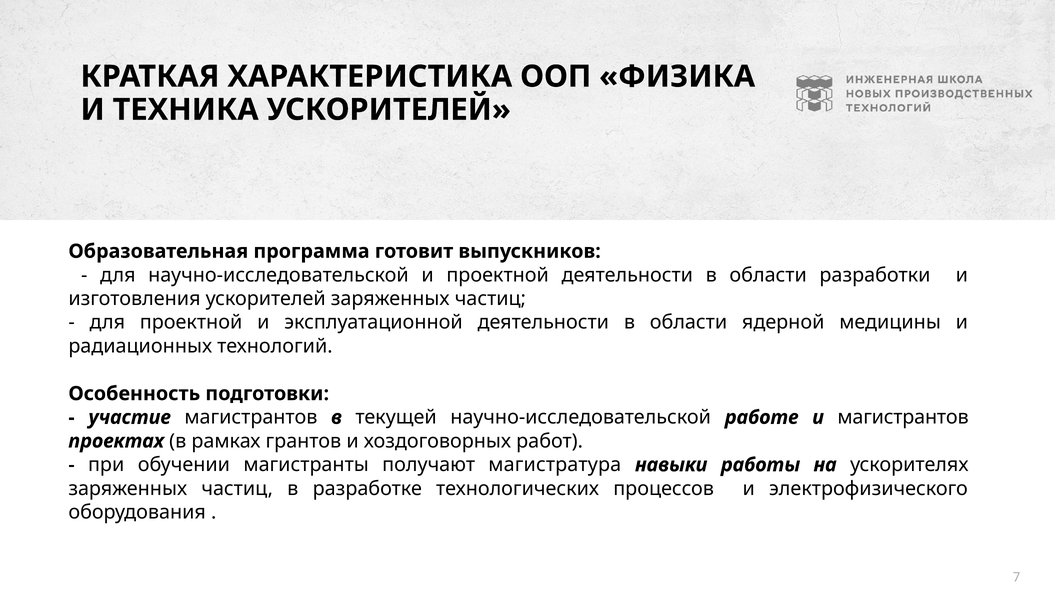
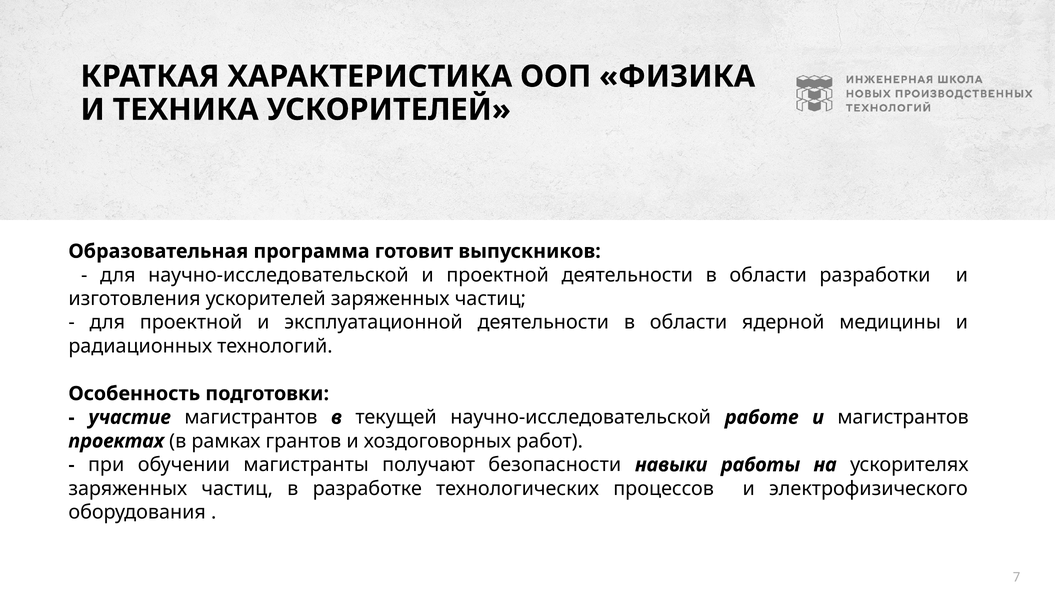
магистратура: магистратура -> безопасности (555, 465)
